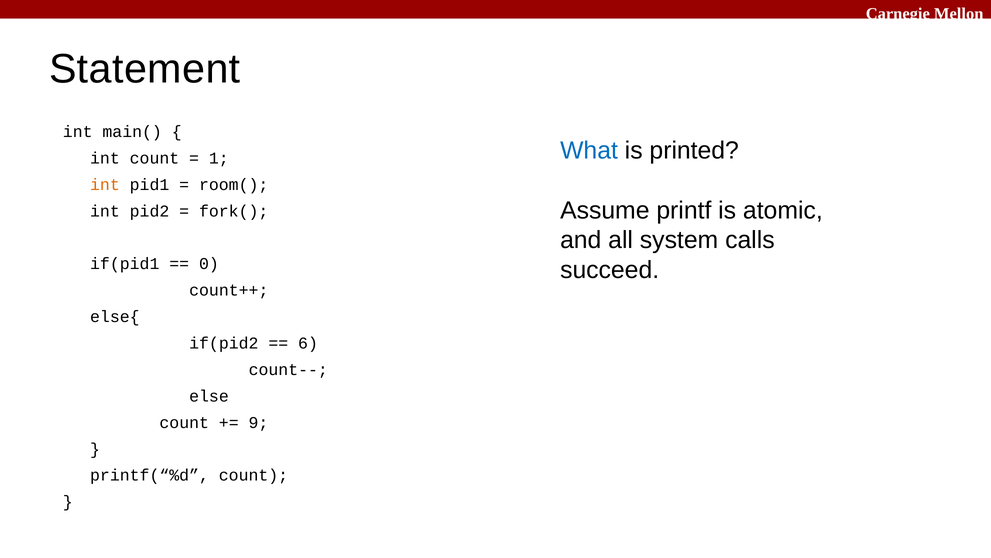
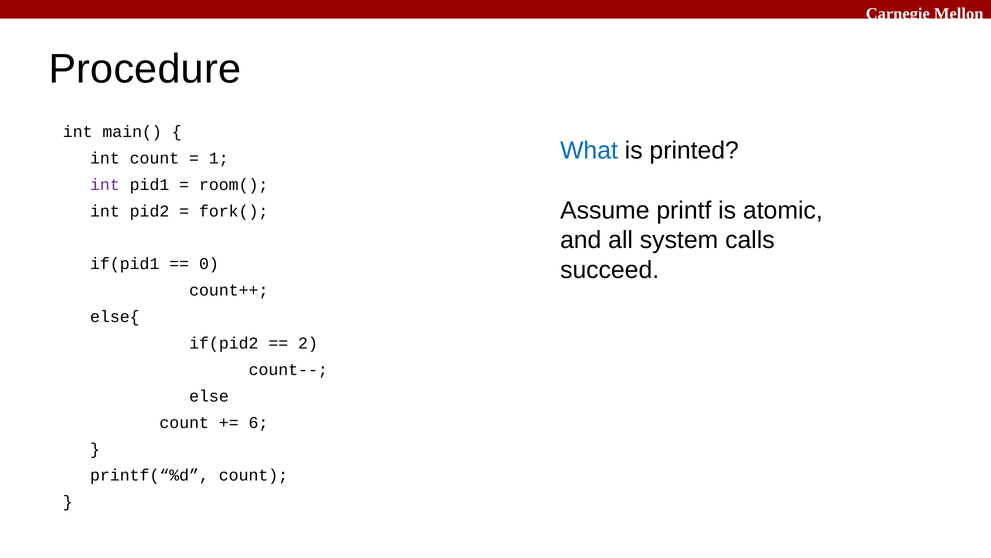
Statement: Statement -> Procedure (145, 69)
int colour: orange -> purple (105, 185)
6: 6 -> 2 (308, 343)
9: 9 -> 6 (258, 422)
